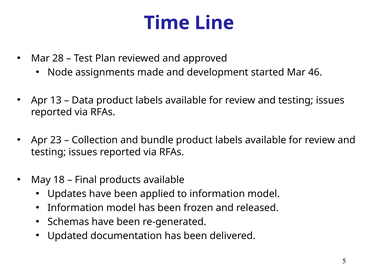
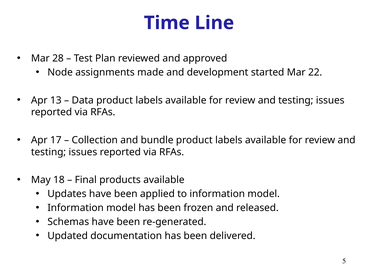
46: 46 -> 22 (315, 72)
23: 23 -> 17 (56, 140)
